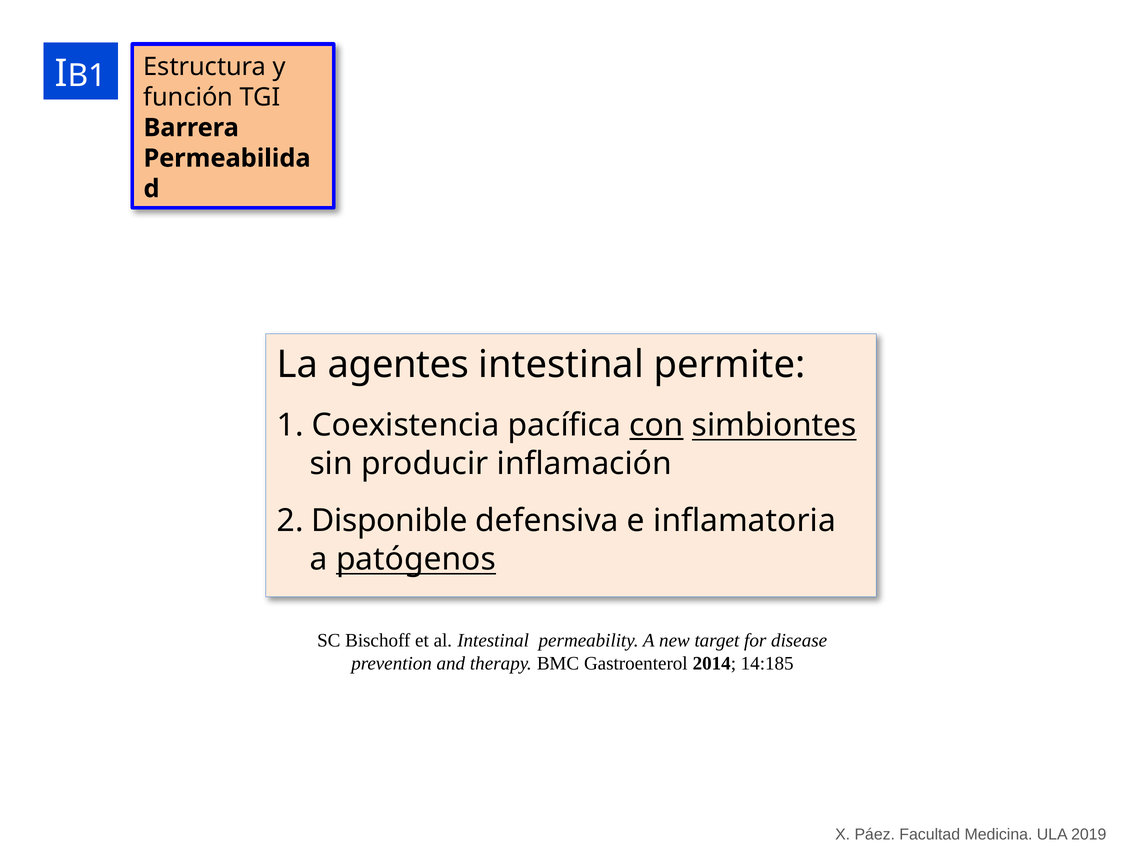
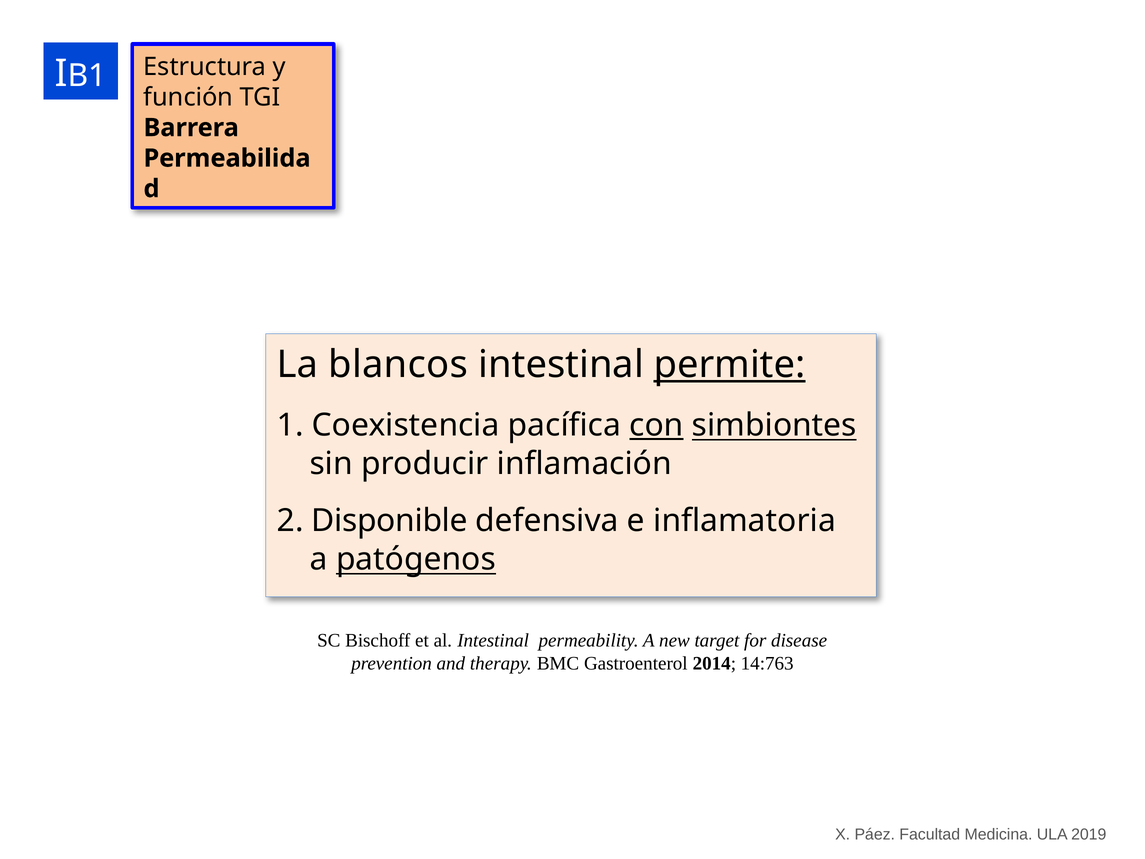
agentes: agentes -> blancos (398, 365)
permite underline: none -> present (730, 365)
14:185: 14:185 -> 14:763 (767, 663)
